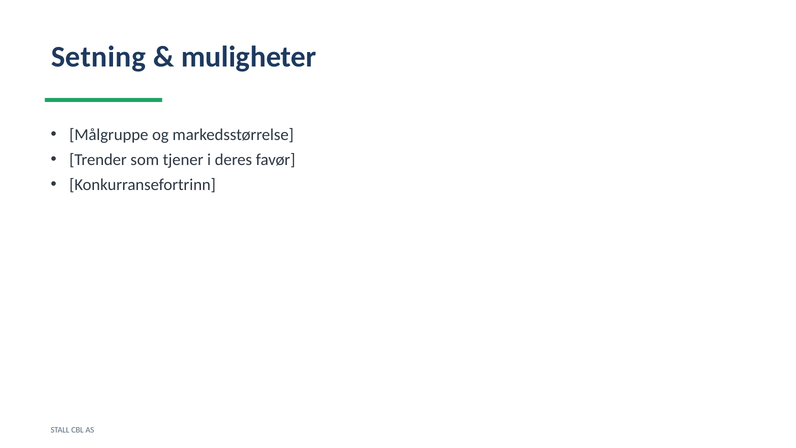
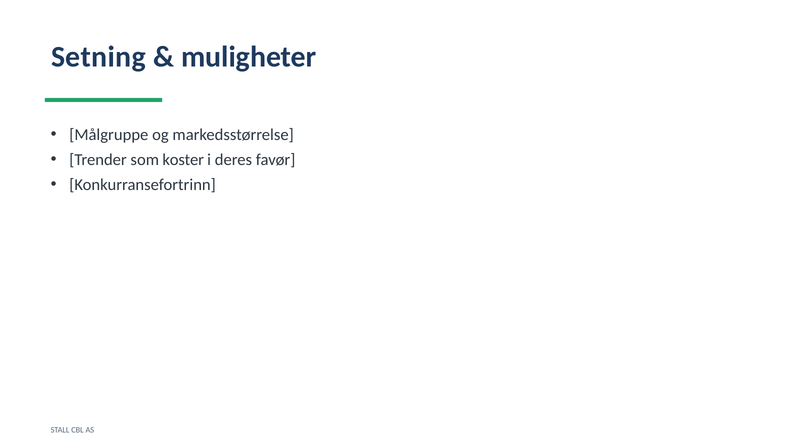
tjener: tjener -> koster (183, 160)
